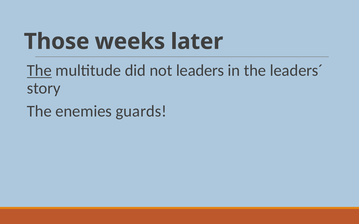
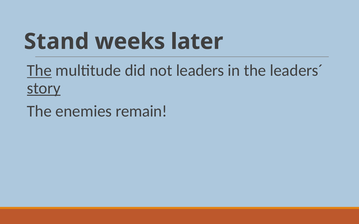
Those: Those -> Stand (56, 42)
story underline: none -> present (44, 88)
guards: guards -> remain (141, 111)
